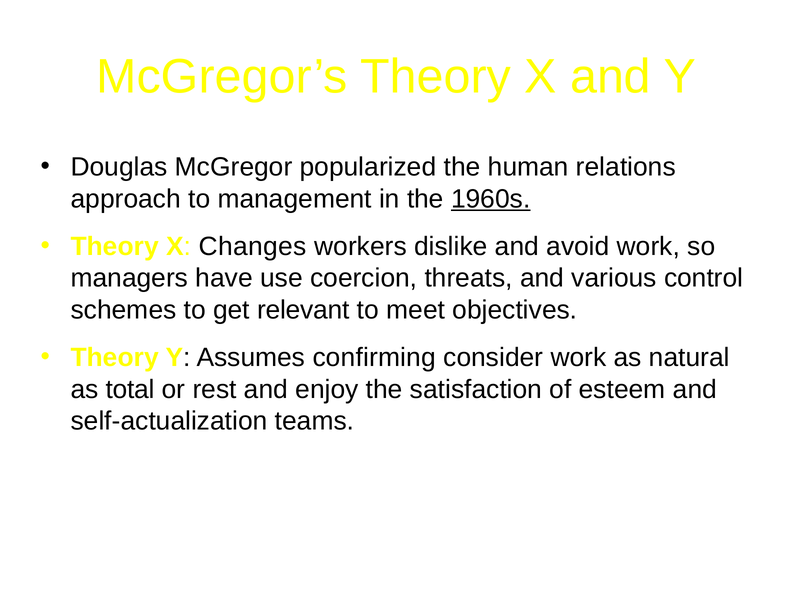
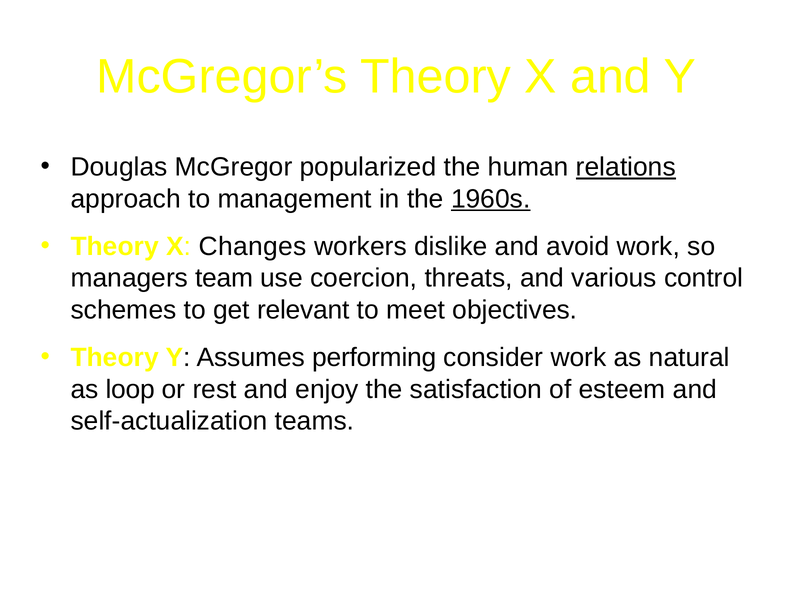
relations underline: none -> present (626, 167)
have: have -> team (224, 278)
confirming: confirming -> performing (374, 357)
total: total -> loop (130, 389)
